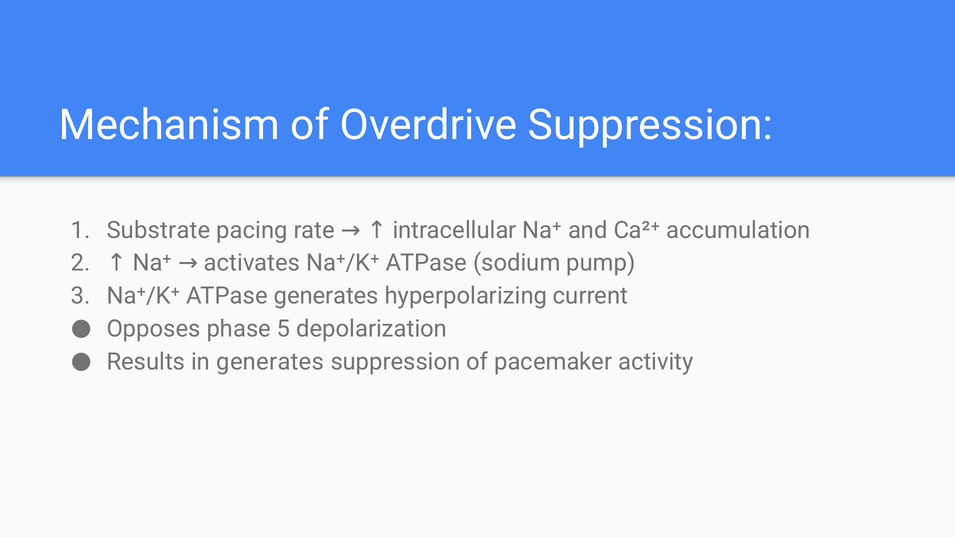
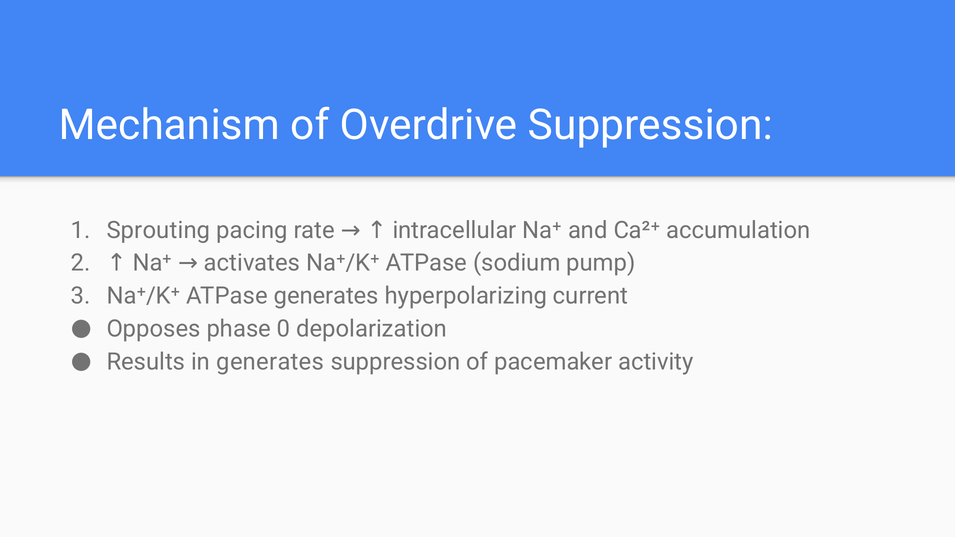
Substrate: Substrate -> Sprouting (158, 230)
5: 5 -> 0 (284, 329)
